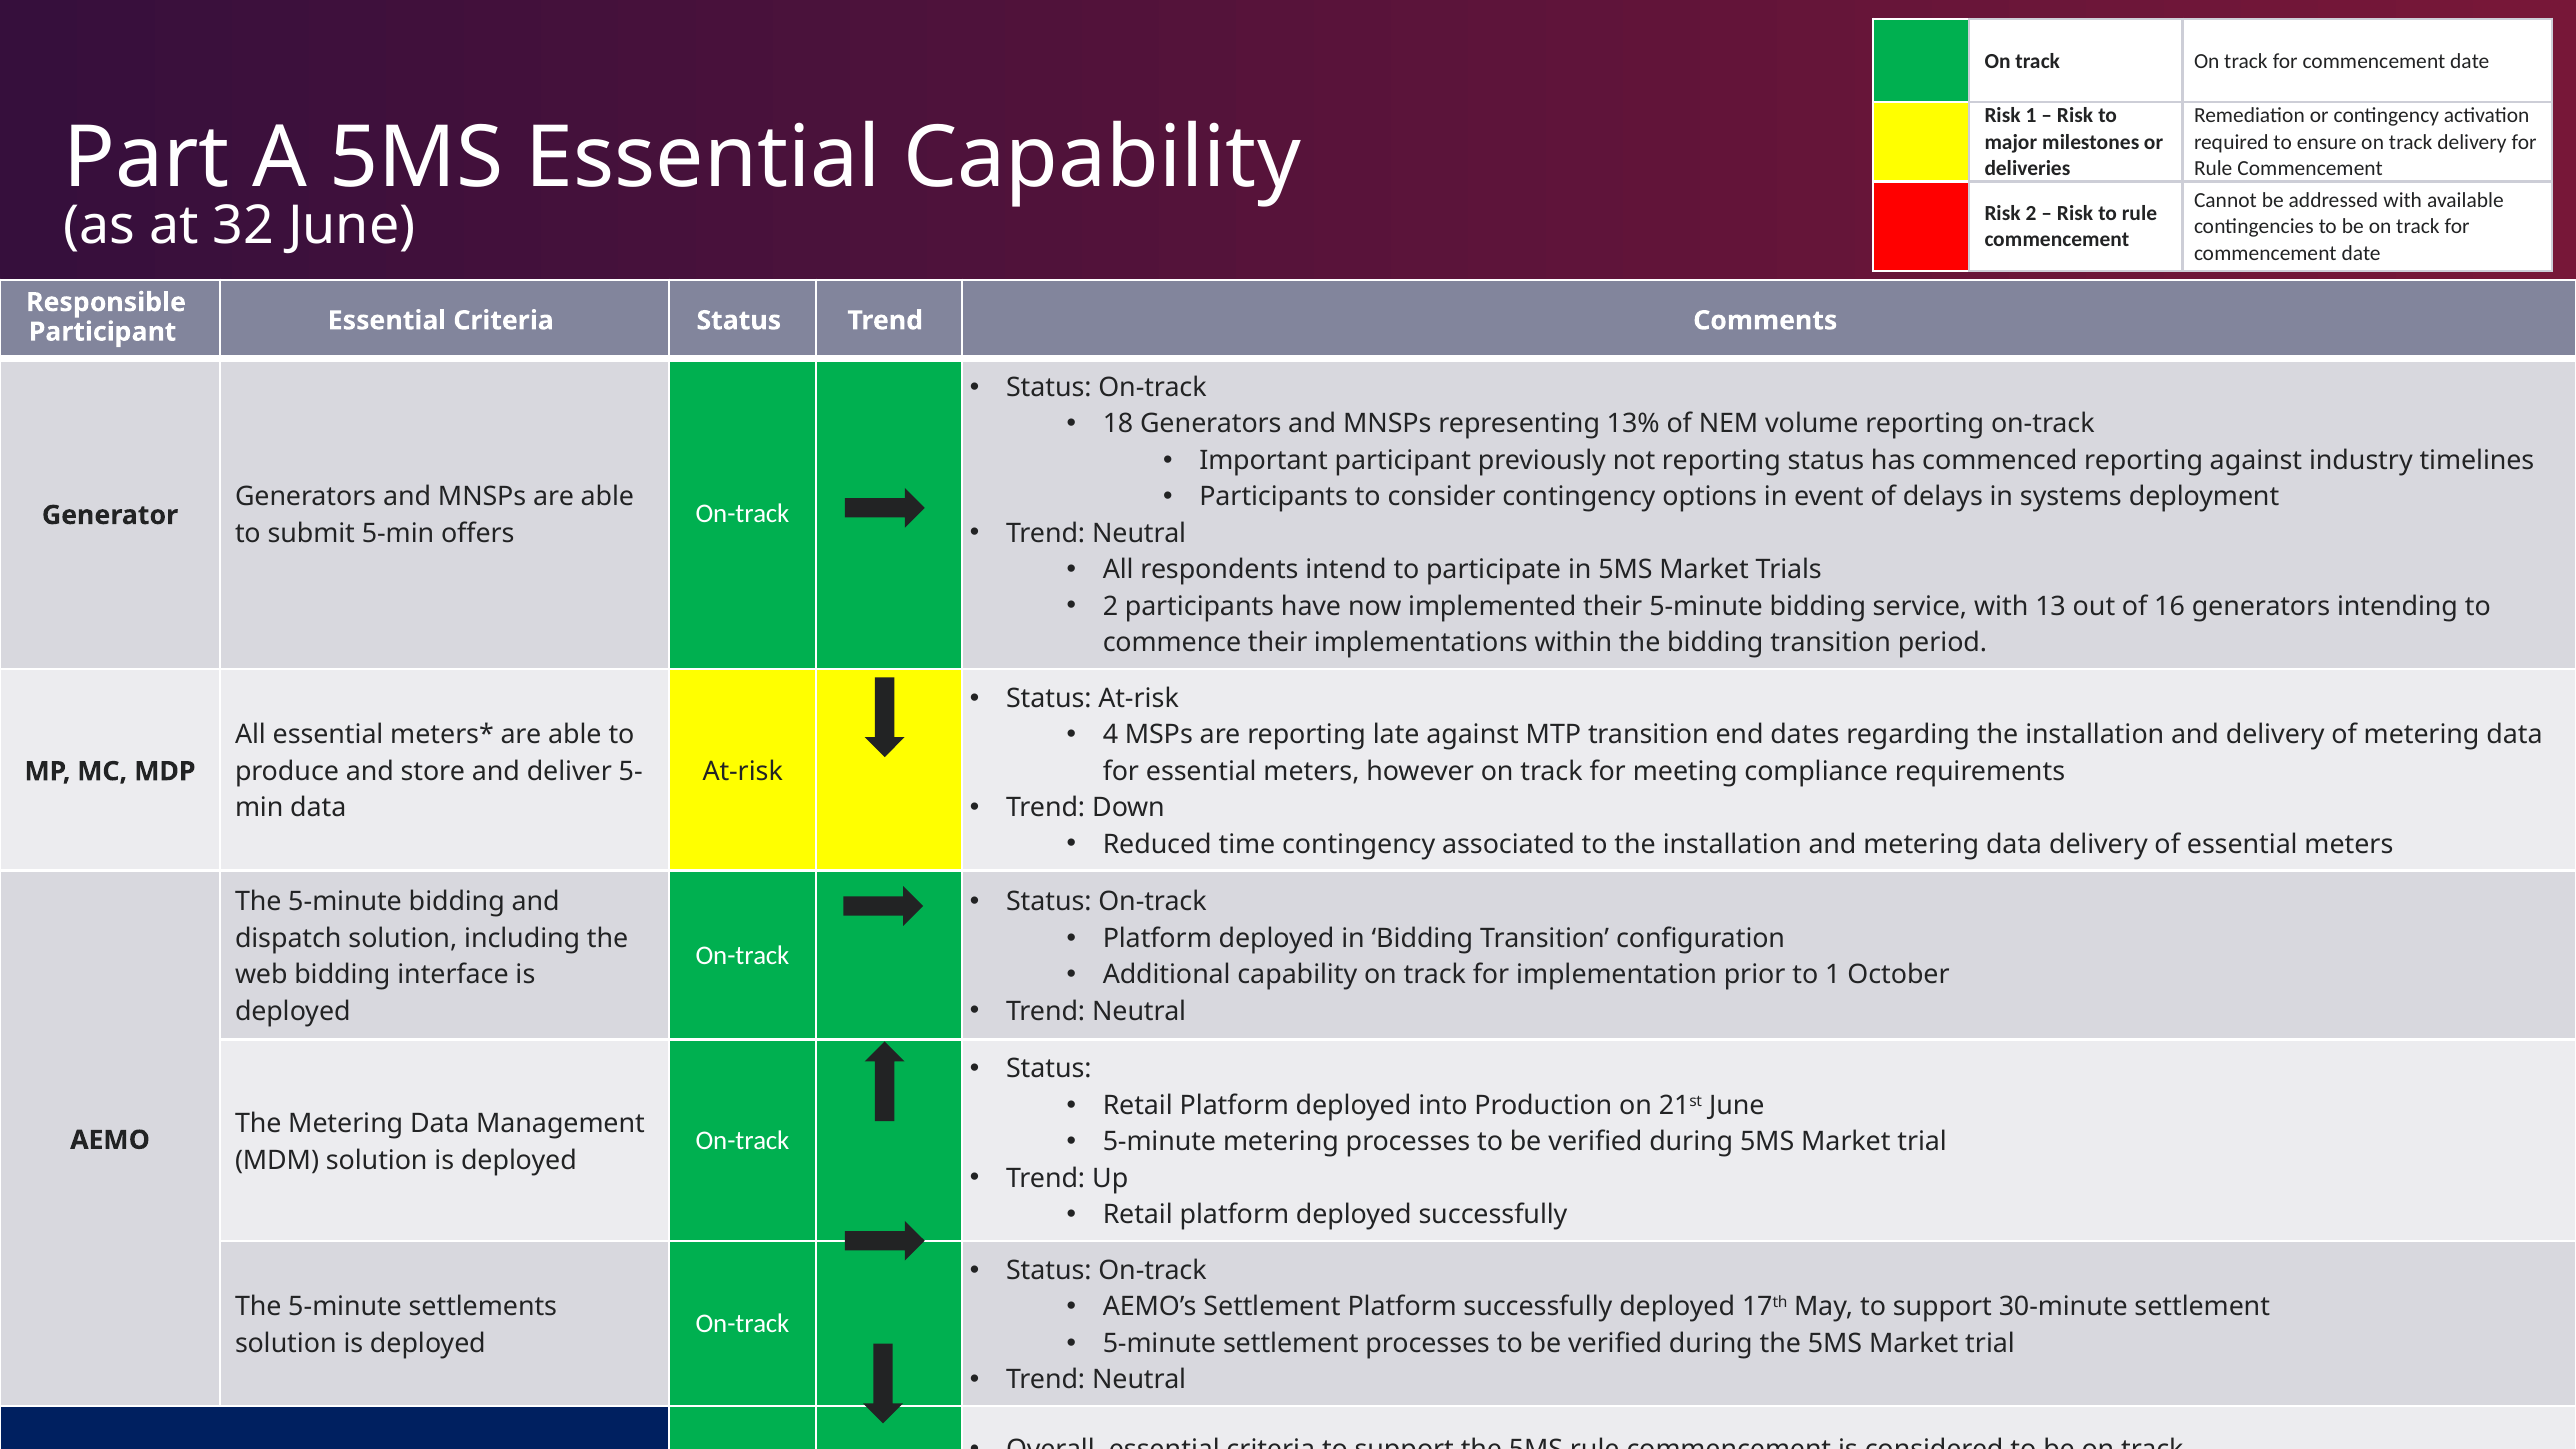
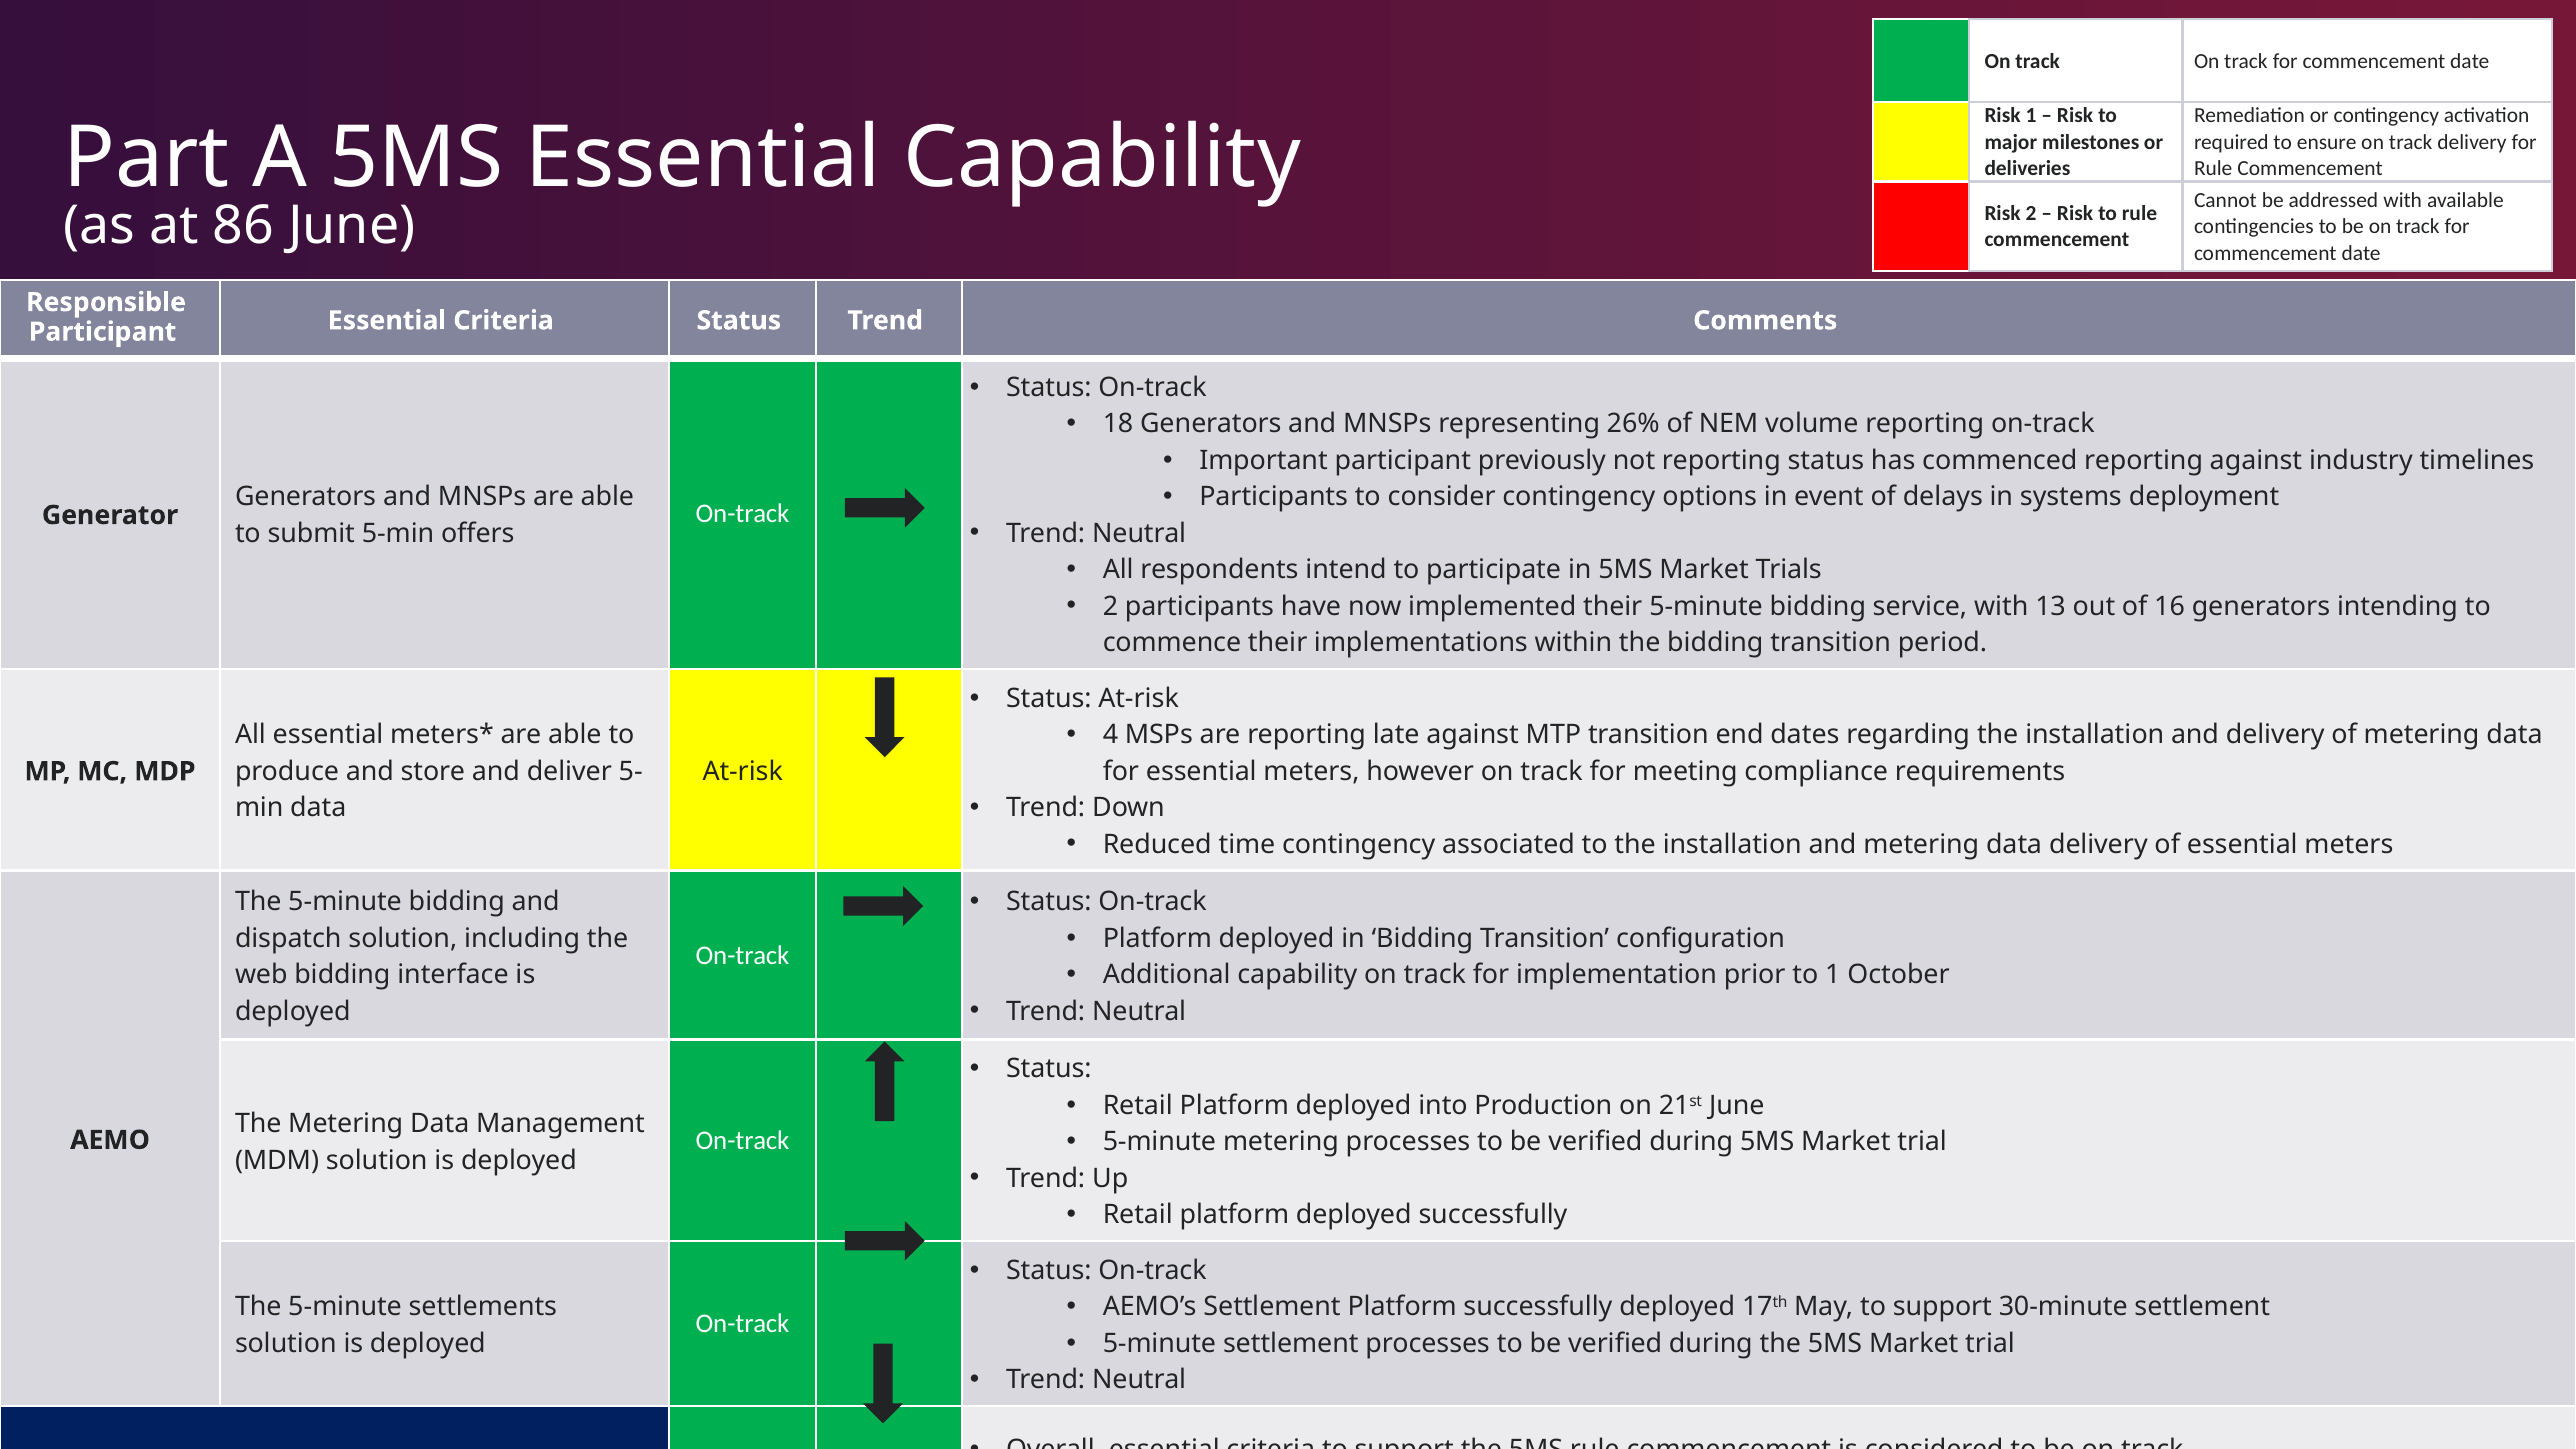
32: 32 -> 86 (243, 226)
13%: 13% -> 26% (1633, 424)
